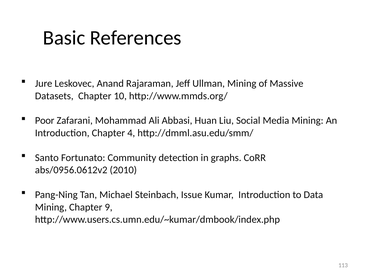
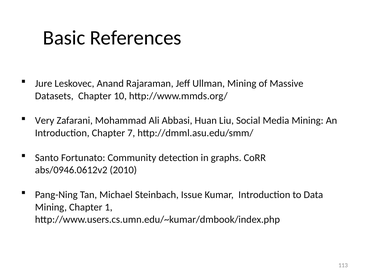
Poor: Poor -> Very (45, 120)
4: 4 -> 7 (131, 133)
abs/0956.0612v2: abs/0956.0612v2 -> abs/0946.0612v2 (71, 170)
9: 9 -> 1 (109, 207)
